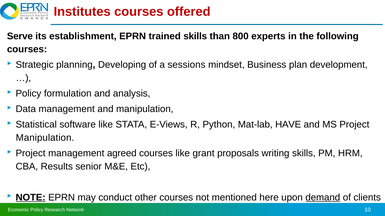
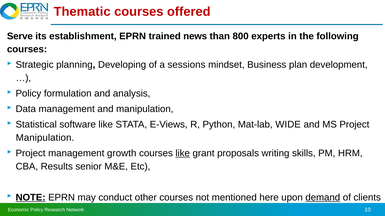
Institutes: Institutes -> Thematic (82, 12)
trained skills: skills -> news (195, 36)
HAVE: HAVE -> WIDE (288, 125)
agreed: agreed -> growth (122, 154)
like underline: none -> present (183, 154)
